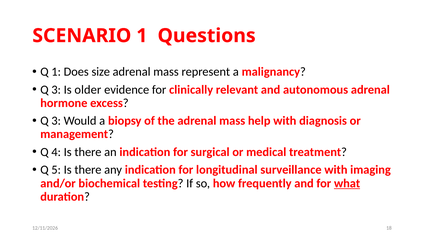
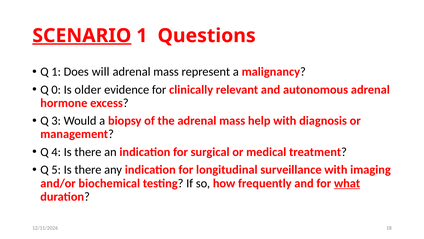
SCENARIO underline: none -> present (82, 36)
size: size -> will (101, 72)
3: 3 -> 0 (56, 89)
